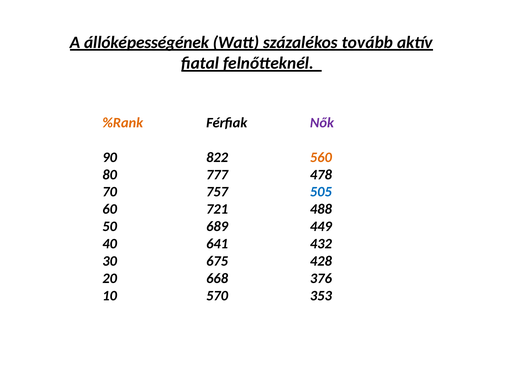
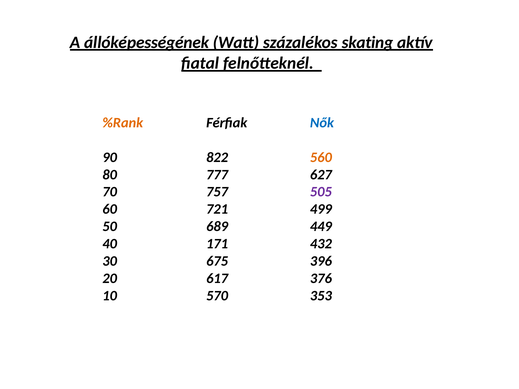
tovább: tovább -> skating (368, 43)
Nők colour: purple -> blue (322, 123)
478: 478 -> 627 (321, 175)
505 colour: blue -> purple (321, 192)
488: 488 -> 499 (321, 209)
641: 641 -> 171 (217, 244)
428: 428 -> 396 (321, 261)
668: 668 -> 617 (217, 279)
